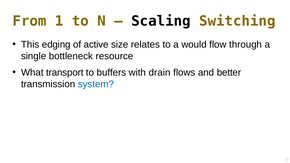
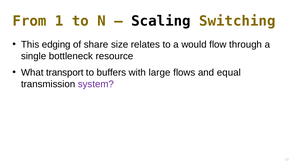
active: active -> share (96, 45)
drain: drain -> large (160, 73)
better: better -> equal (229, 73)
system colour: blue -> purple (96, 84)
